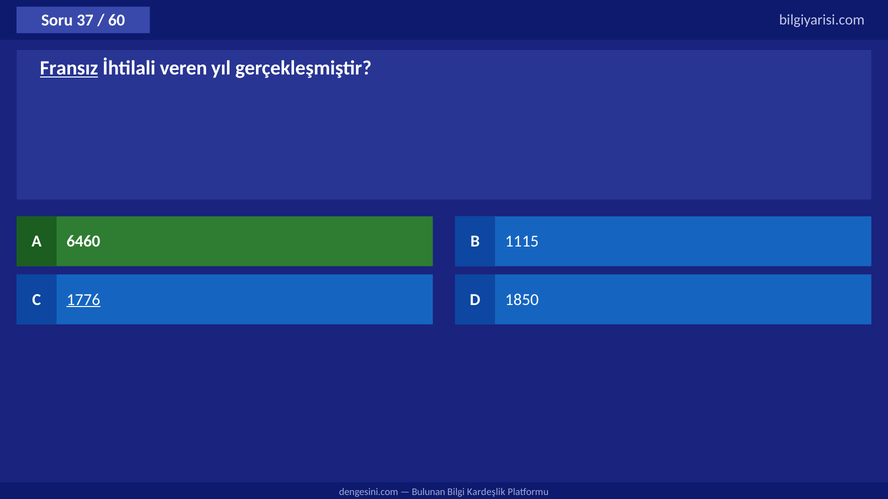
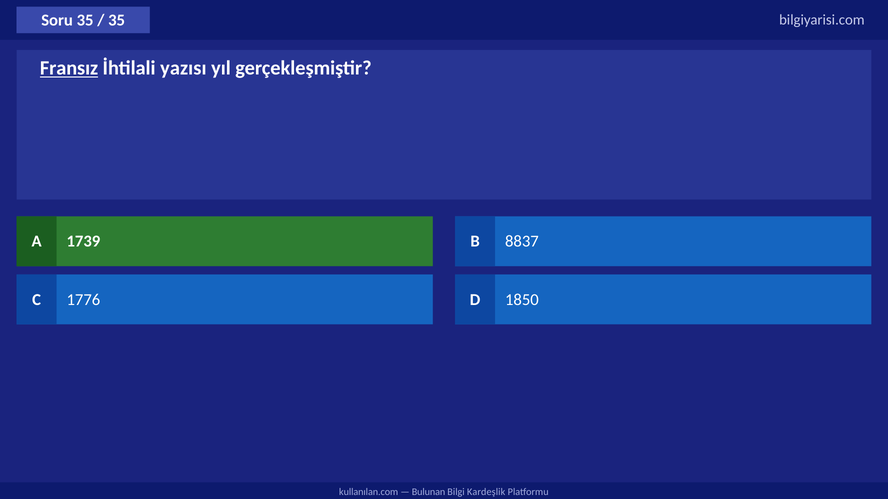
Soru 37: 37 -> 35 (85, 20)
60: 60 -> 35 (117, 20)
veren: veren -> yazısı (183, 68)
6460: 6460 -> 1739 (83, 242)
1115: 1115 -> 8837 (522, 242)
1776 underline: present -> none (83, 300)
dengesini.com: dengesini.com -> kullanılan.com (369, 493)
